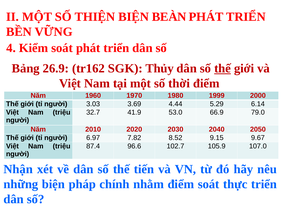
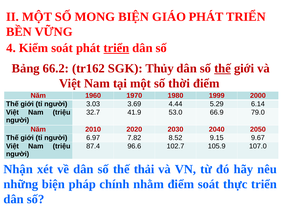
THIỆN: THIỆN -> MONG (95, 17)
BEÀN: BEÀN -> GIÁO (169, 17)
triển underline: none -> present (116, 48)
26.9: 26.9 -> 66.2 (56, 69)
tiến: tiến -> thải (144, 170)
